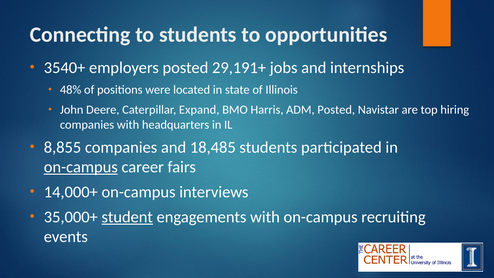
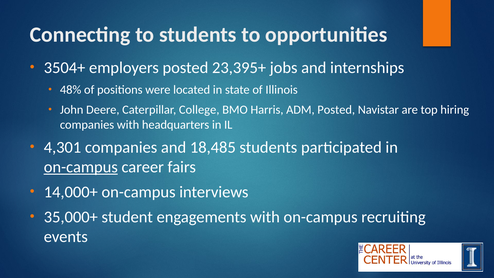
3540+: 3540+ -> 3504+ (65, 68)
29,191+: 29,191+ -> 23,395+ (239, 68)
Expand: Expand -> College (199, 110)
8,855: 8,855 -> 4,301 (63, 147)
student underline: present -> none (127, 217)
